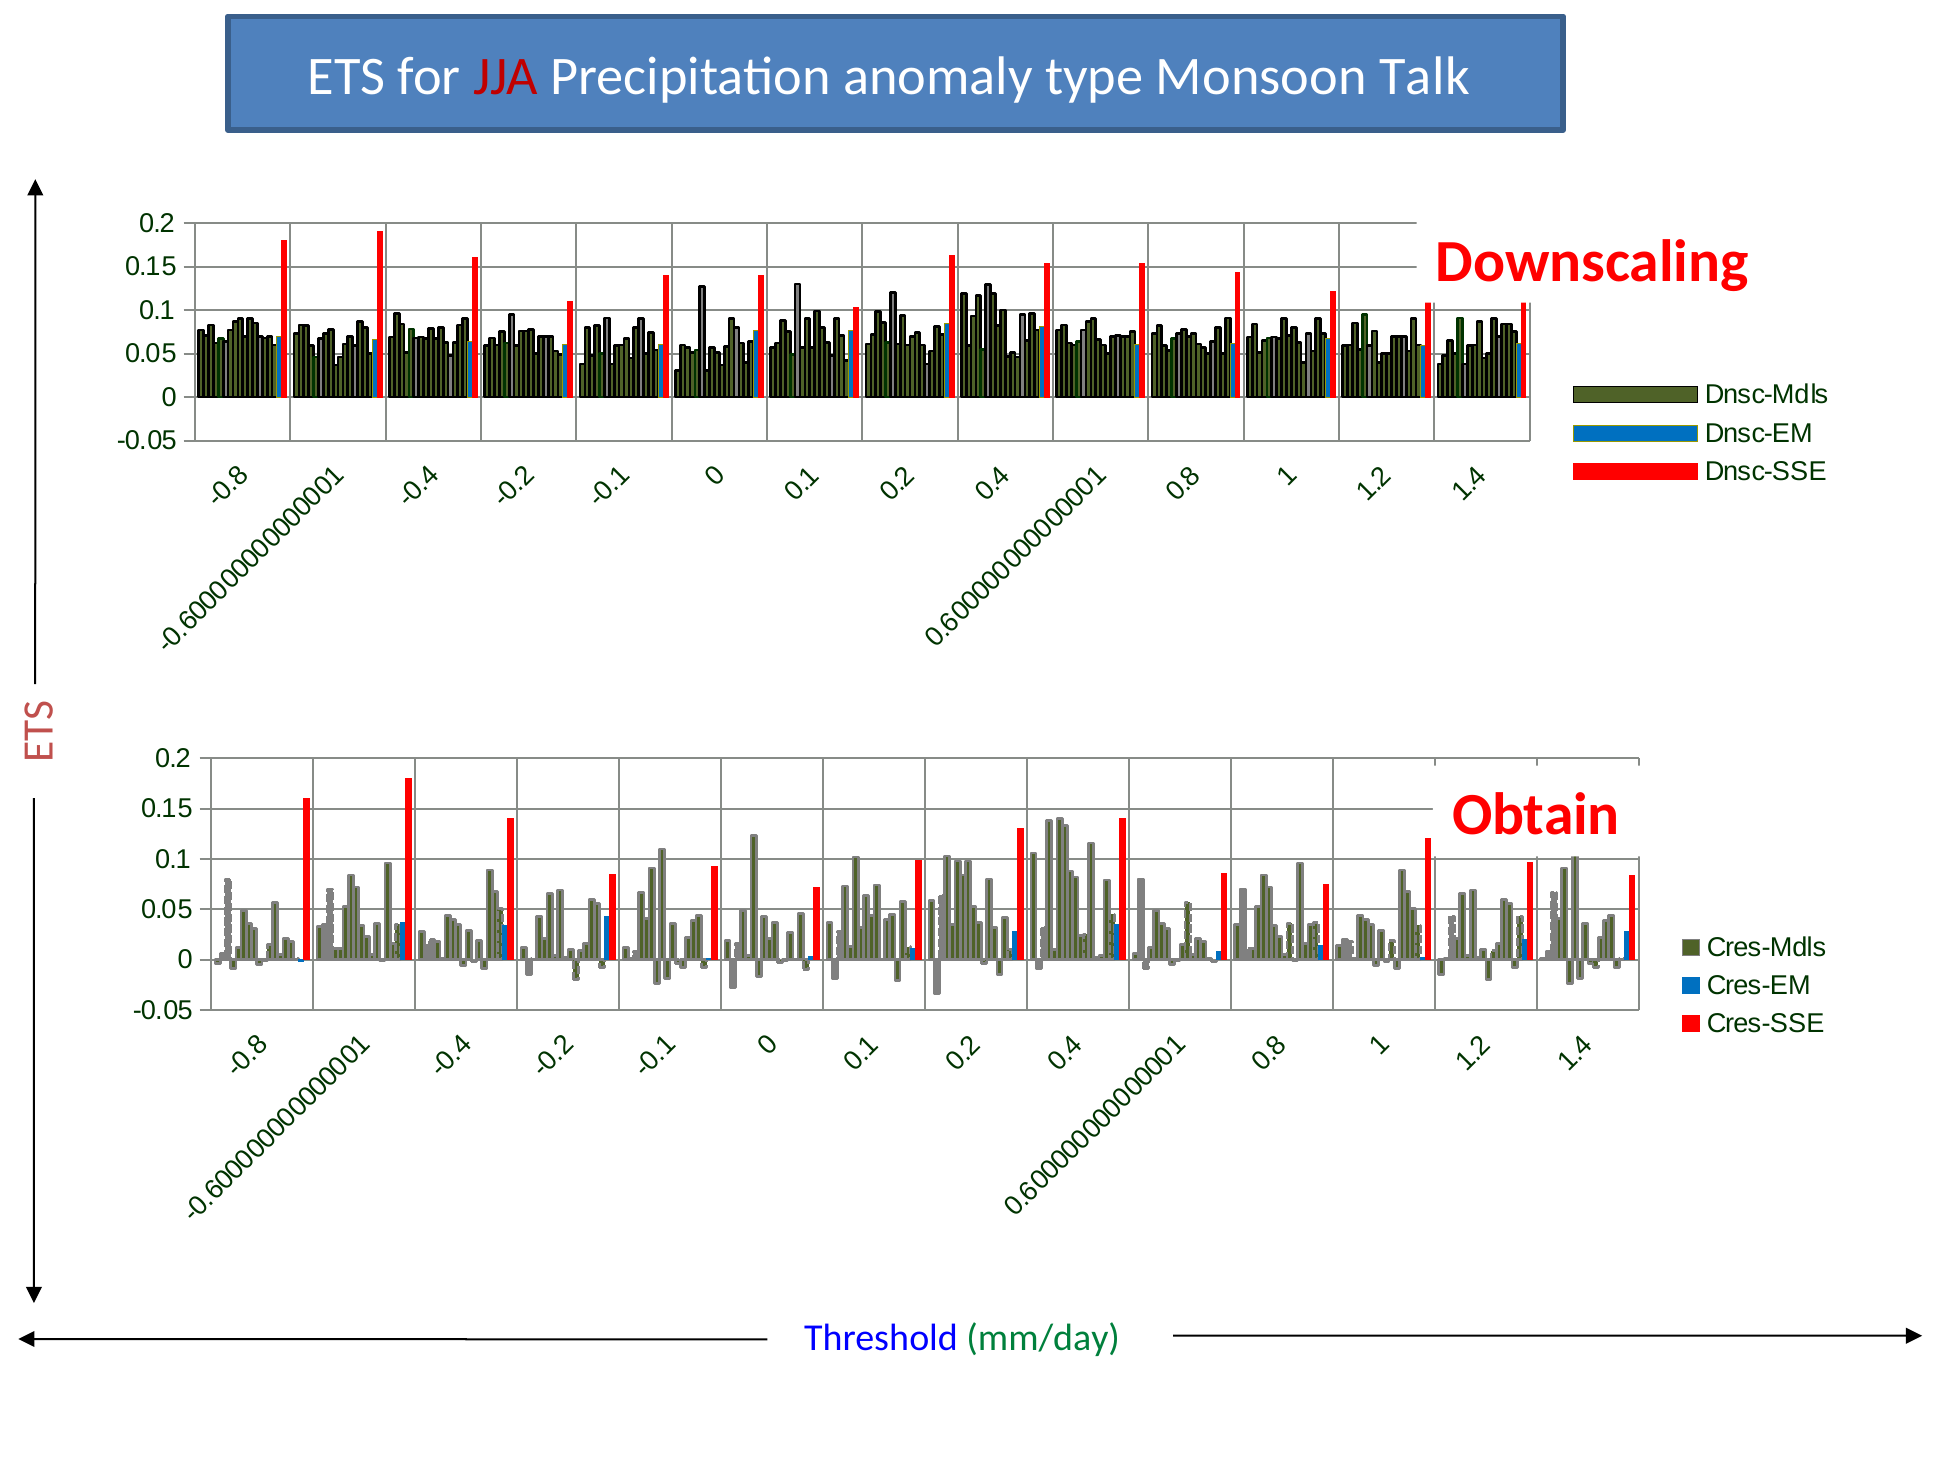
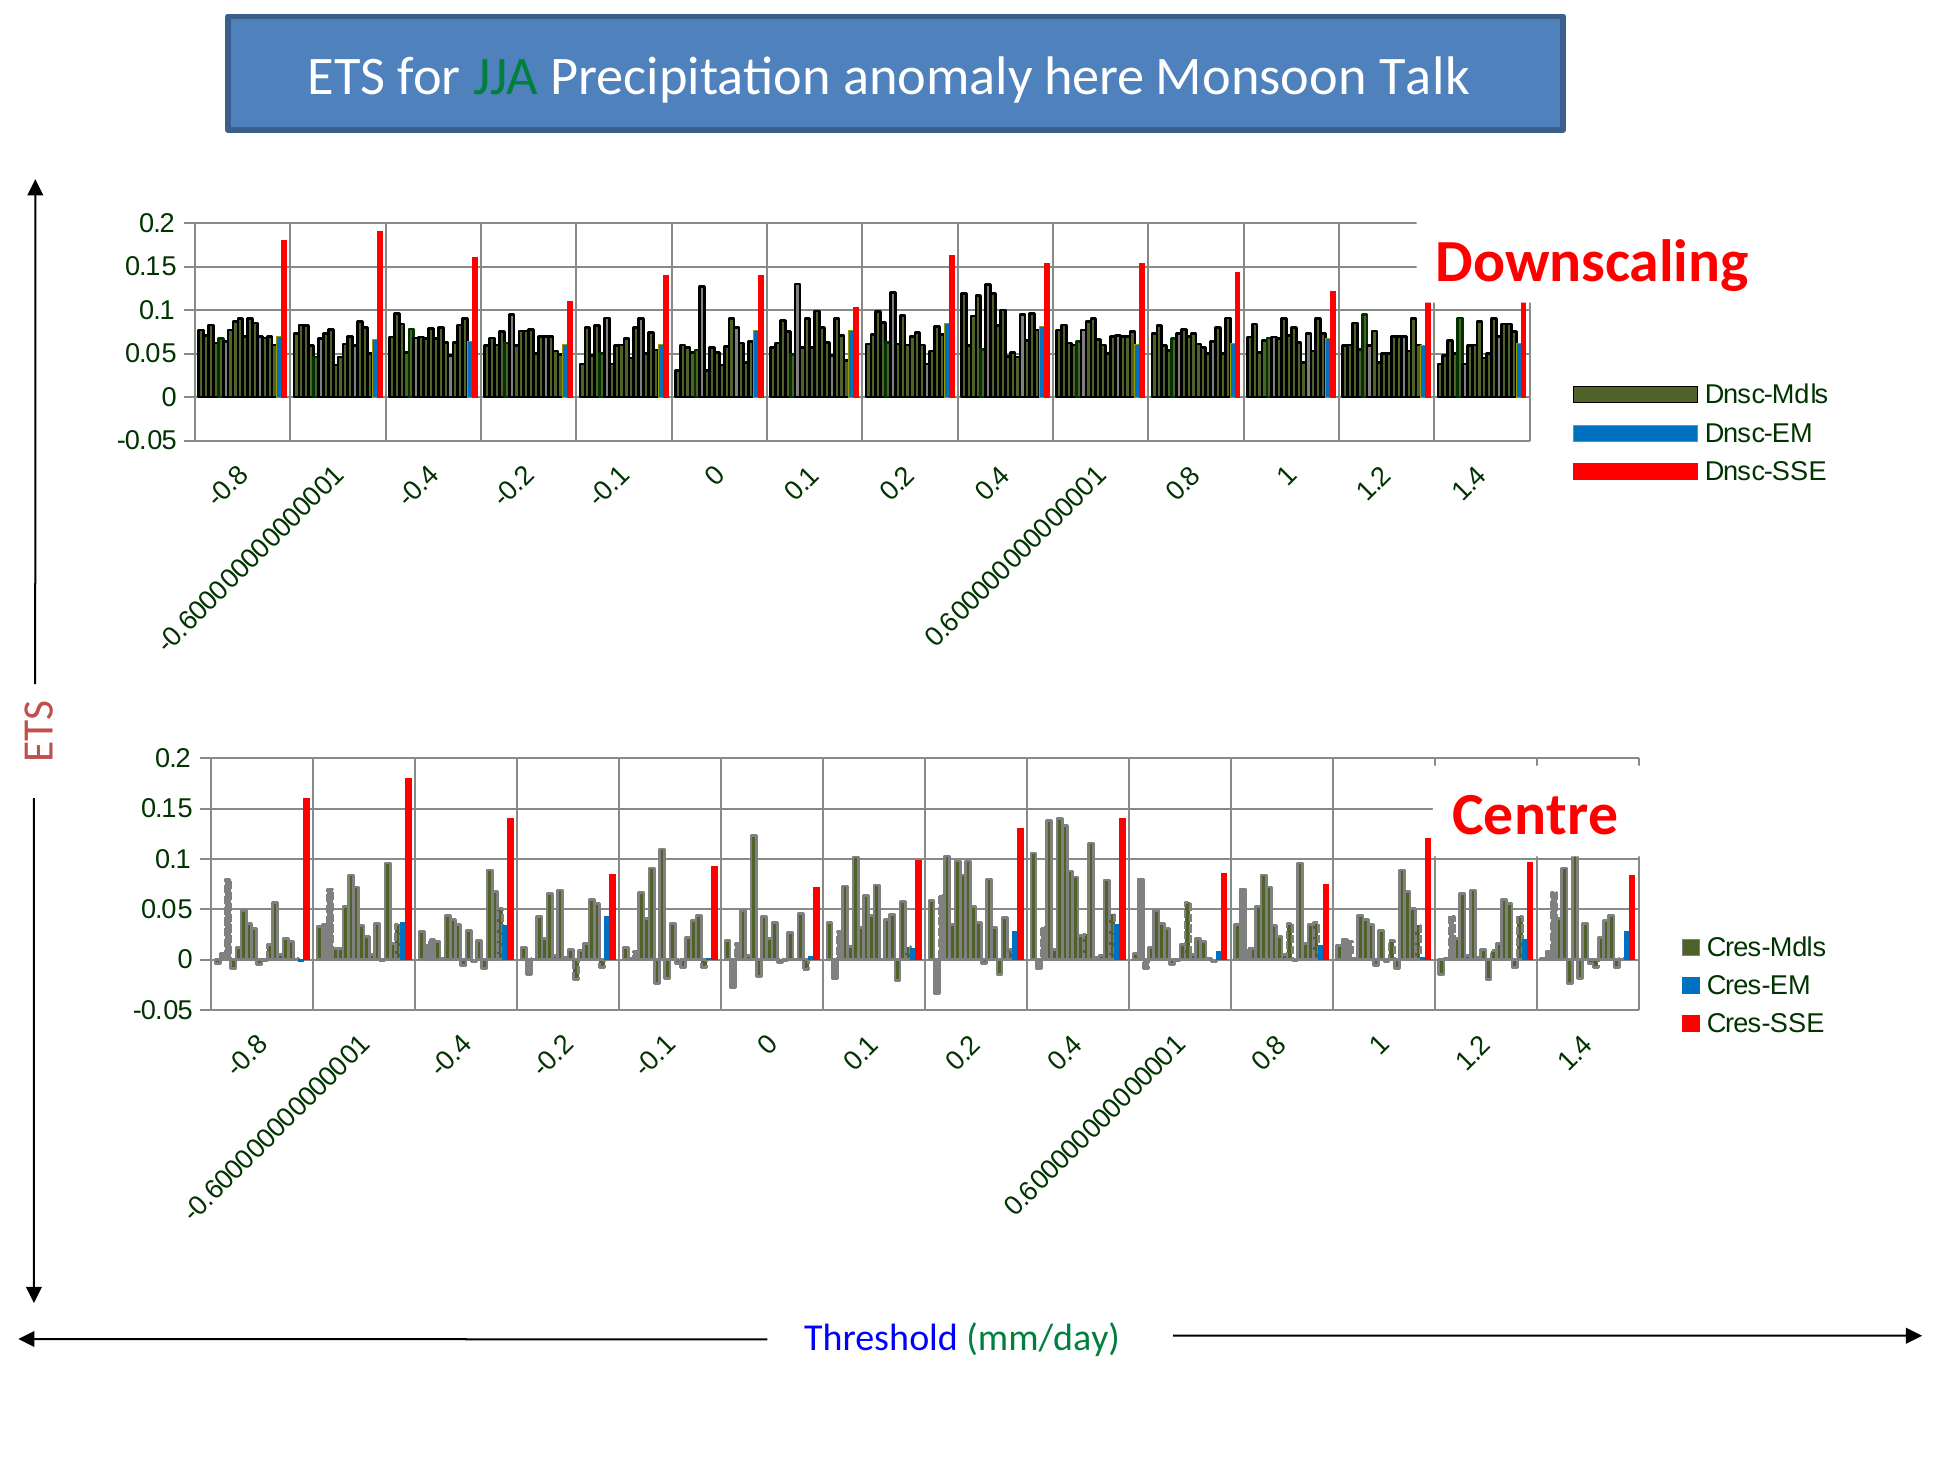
JJA colour: red -> green (506, 77)
type: type -> here (1095, 77)
Obtain: Obtain -> Centre (1536, 815)
